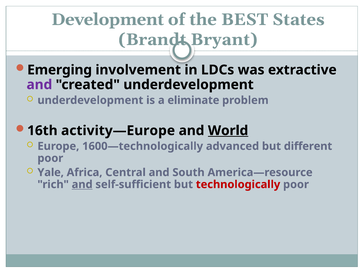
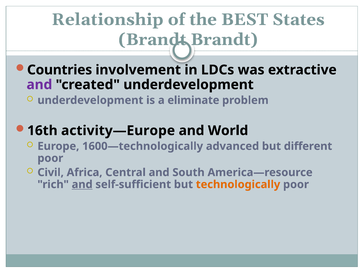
Development: Development -> Relationship (108, 20)
Brandt Bryant: Bryant -> Brandt (224, 40)
Emerging: Emerging -> Countries (60, 70)
World underline: present -> none (228, 131)
Yale: Yale -> Civil (51, 172)
technologically colour: red -> orange (238, 184)
